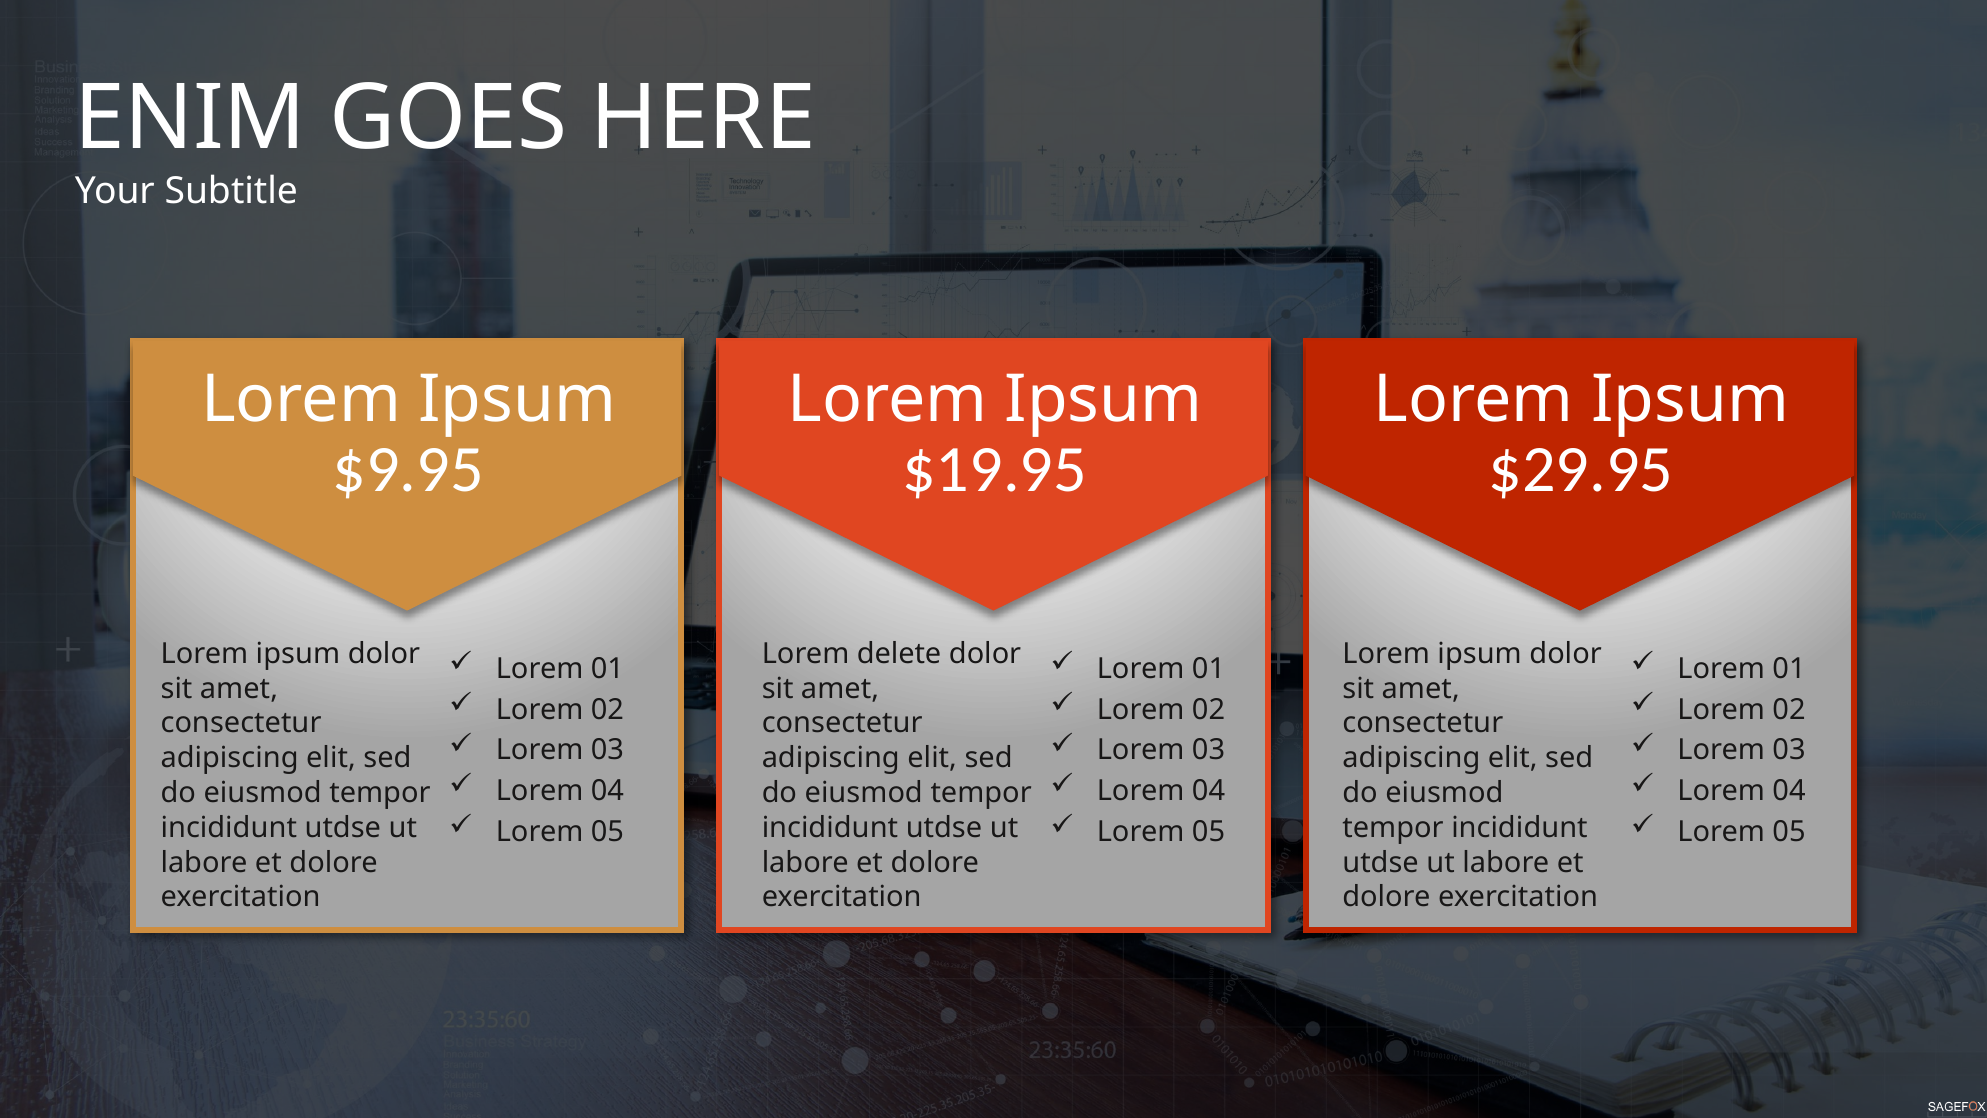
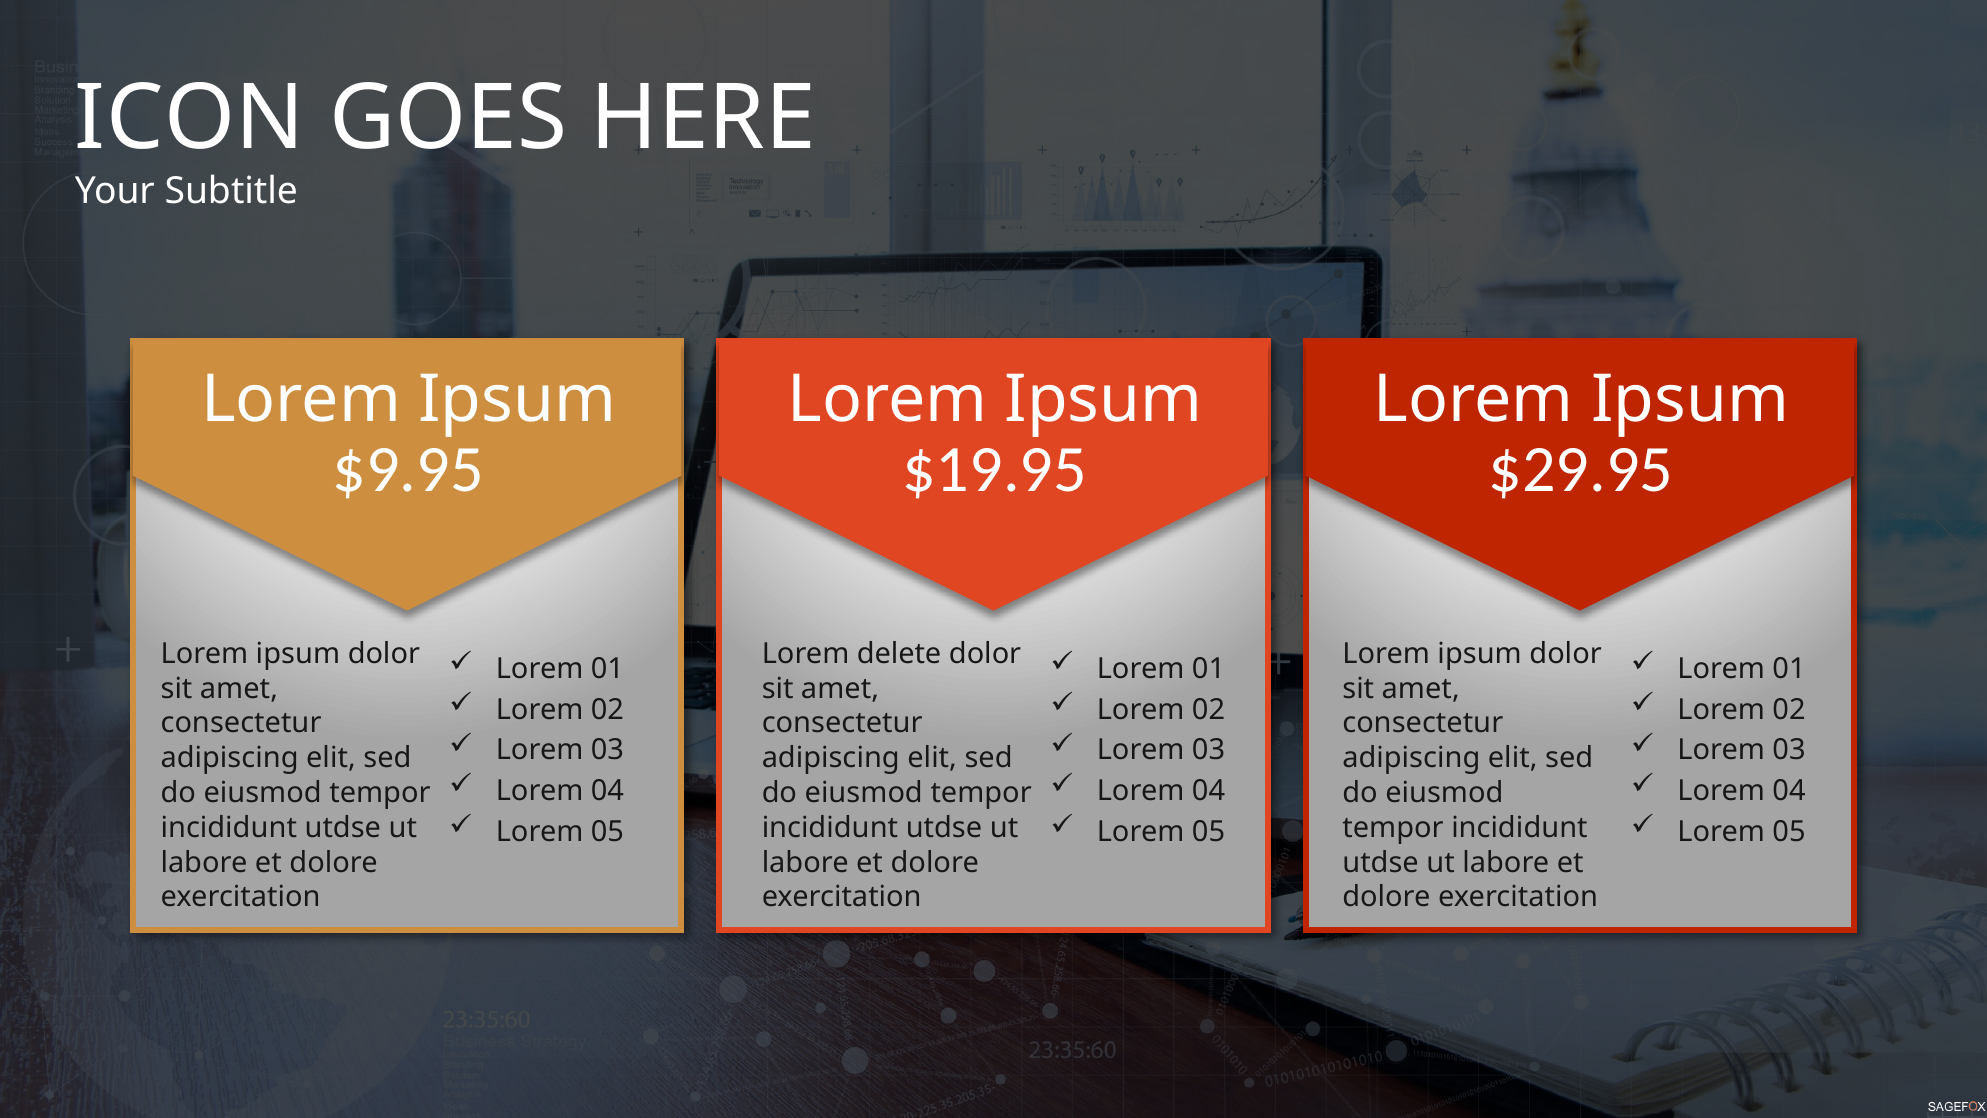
ENIM: ENIM -> ICON (190, 118)
